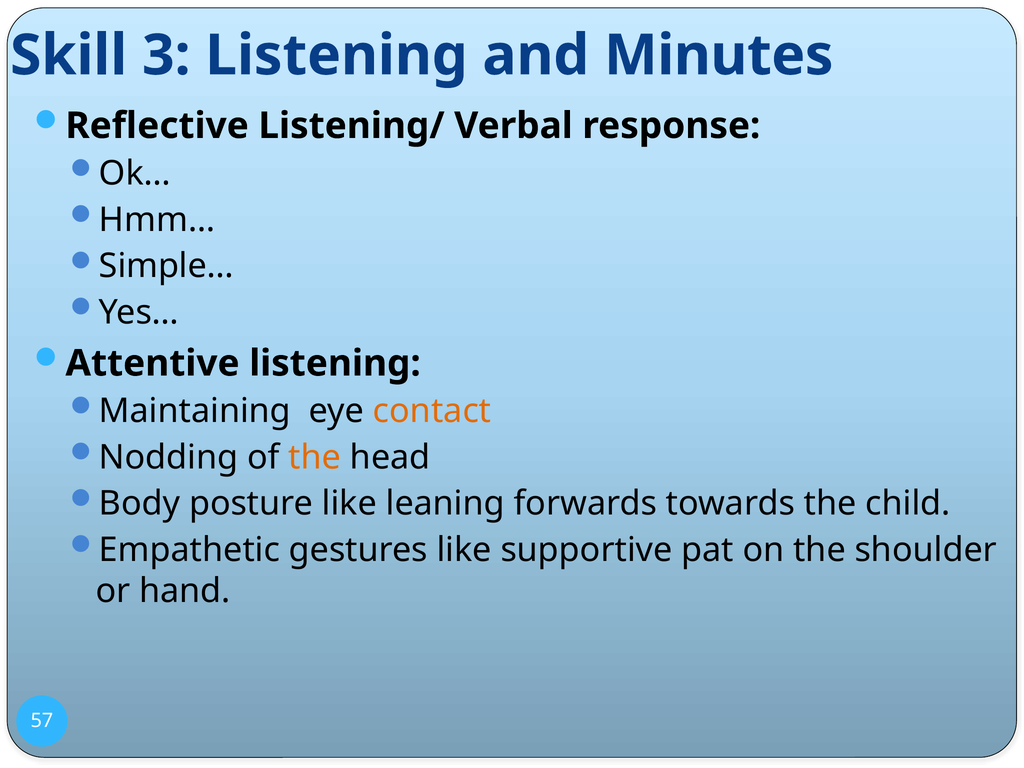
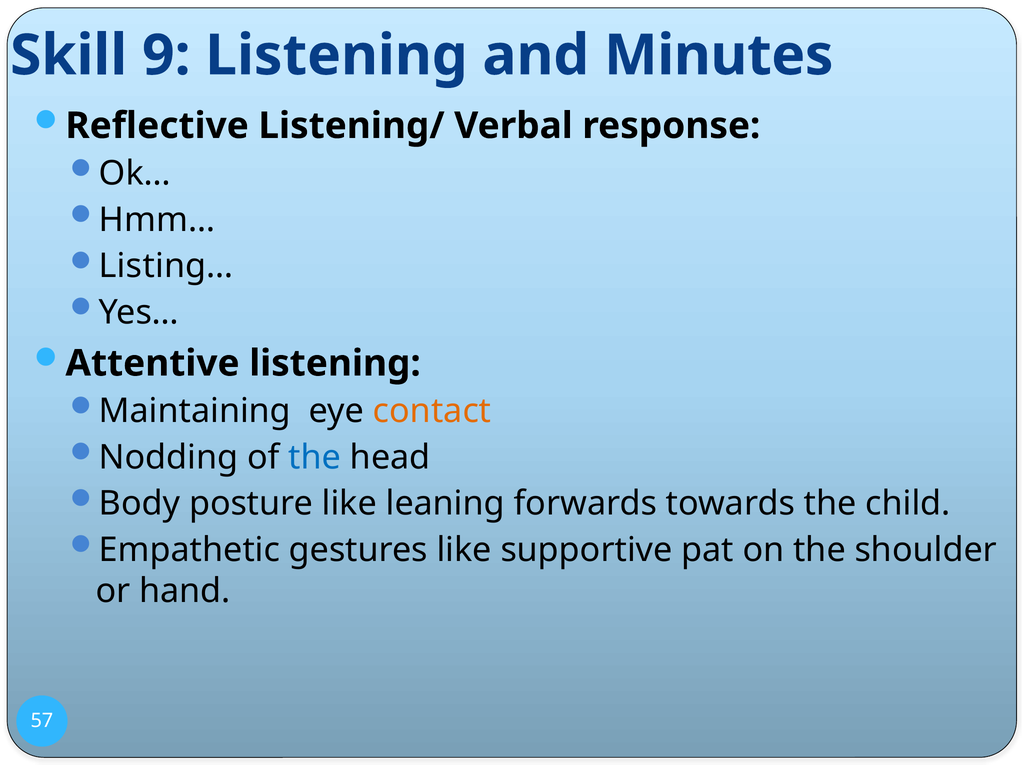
3: 3 -> 9 (166, 56)
Simple…: Simple… -> Listing… (166, 266)
the colour: orange -> blue (315, 457)
